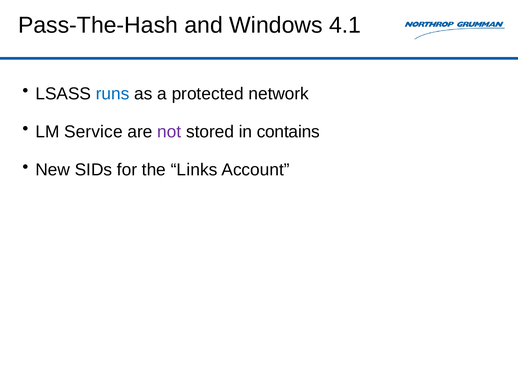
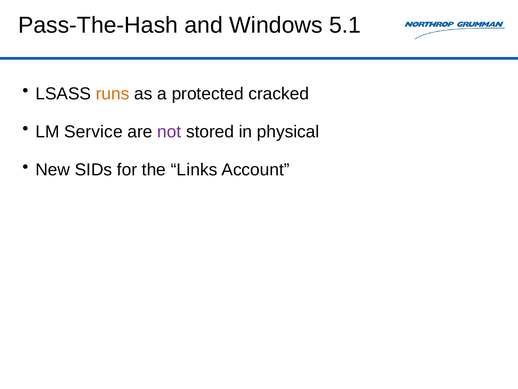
4.1: 4.1 -> 5.1 (345, 25)
runs colour: blue -> orange (113, 94)
network: network -> cracked (279, 94)
contains: contains -> physical (288, 132)
